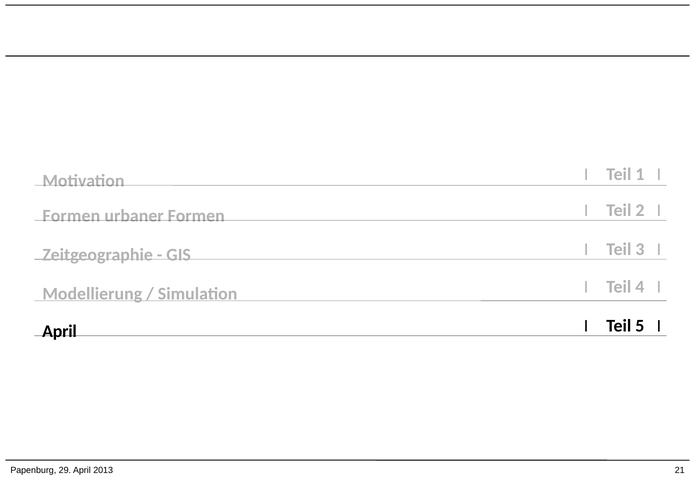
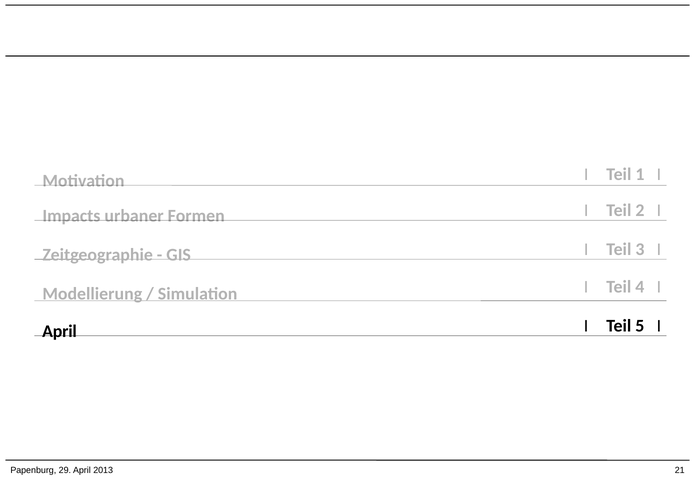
Formen: Formen -> Impacts (71, 216)
